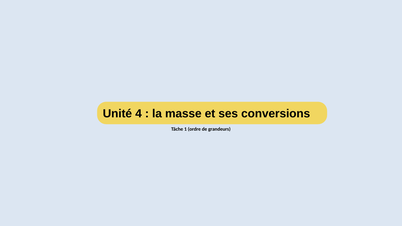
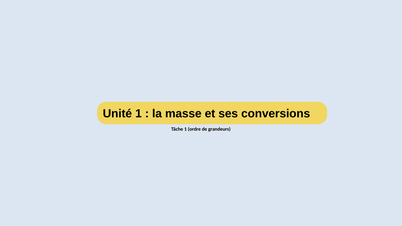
Unité 4: 4 -> 1 (139, 114)
